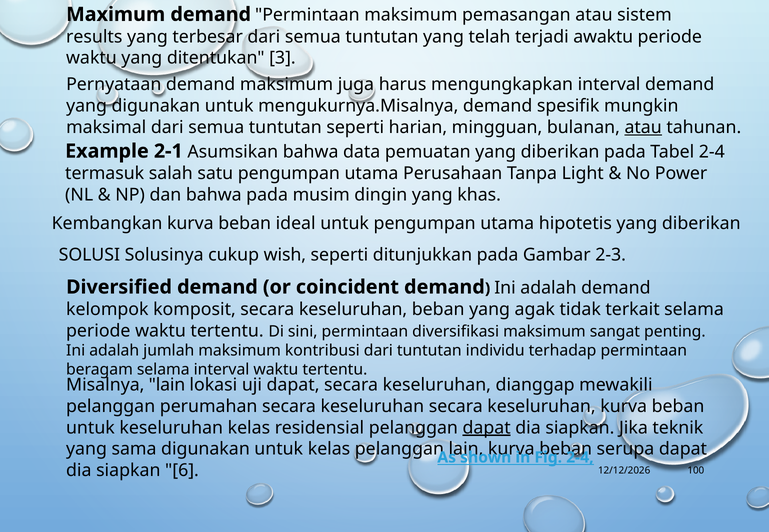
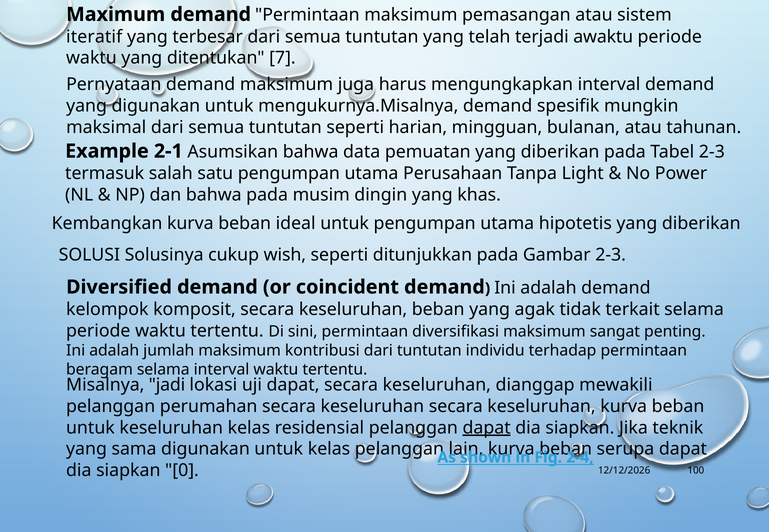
results: results -> iteratif (94, 37)
3: 3 -> 7 (282, 58)
atau underline: present -> none (643, 127)
Tabel 2-4: 2-4 -> 2-3 (712, 152)
Misalnya lain: lain -> jadi (167, 385)
6: 6 -> 0 (182, 471)
